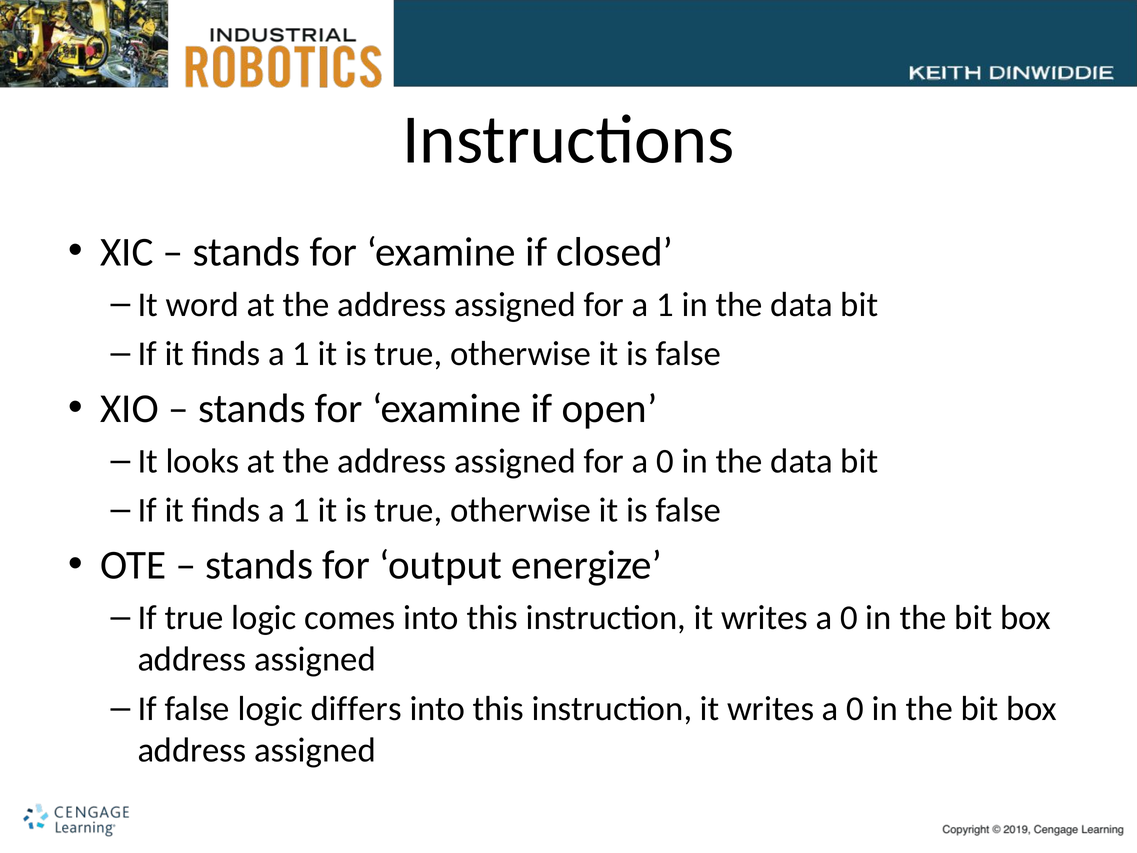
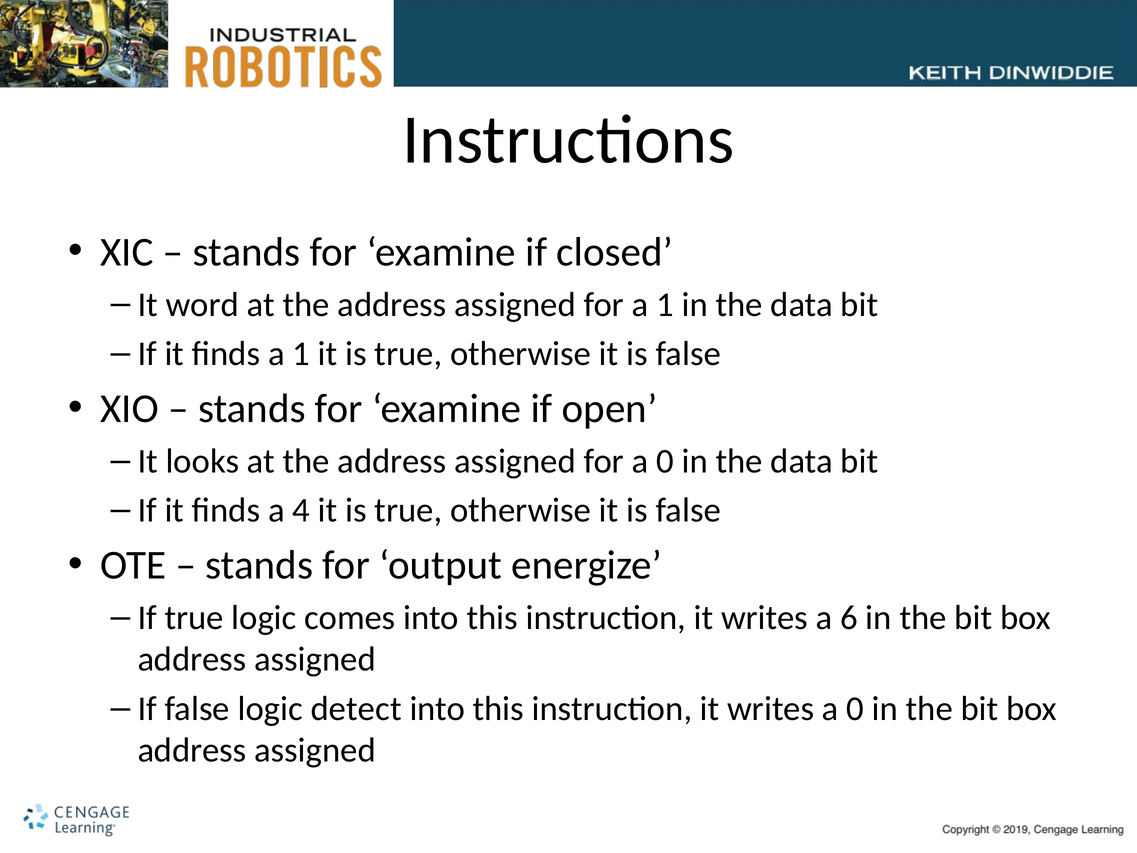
1: 1 -> 4 (301, 510)
0: 0 -> 6 (849, 618)
differs: differs -> detect (356, 709)
